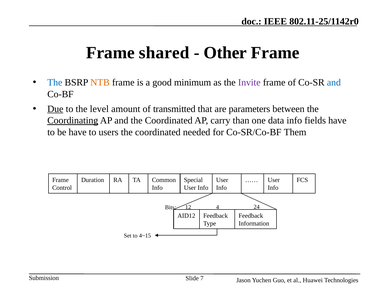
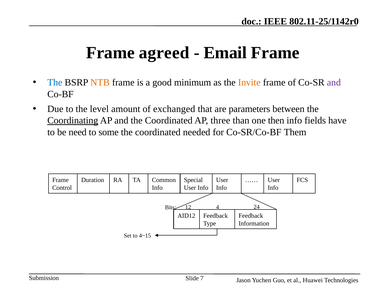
shared: shared -> agreed (164, 53)
Other: Other -> Email (225, 53)
Invite colour: purple -> orange (249, 82)
and colour: blue -> purple (334, 82)
Due underline: present -> none (55, 109)
transmitted: transmitted -> exchanged (174, 109)
carry: carry -> three (220, 120)
data: data -> then (276, 120)
be have: have -> need (78, 132)
users: users -> some (109, 132)
